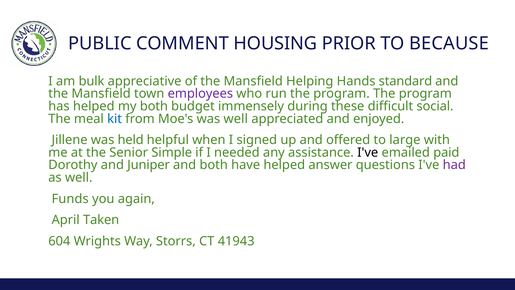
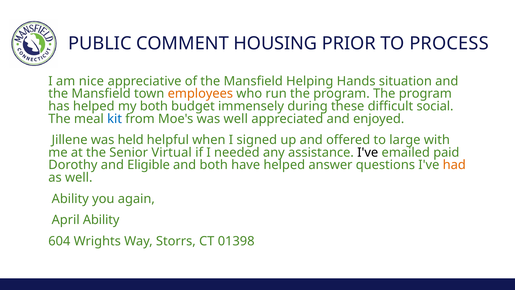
BECAUSE: BECAUSE -> PROCESS (449, 43)
bulk: bulk -> nice (91, 81)
standard: standard -> situation (405, 81)
employees colour: purple -> orange (200, 94)
Simple: Simple -> Virtual (172, 152)
Juniper: Juniper -> Eligible (149, 165)
had colour: purple -> orange (454, 165)
Funds: Funds -> Ability (70, 199)
April Taken: Taken -> Ability (101, 220)
41943: 41943 -> 01398 (236, 241)
